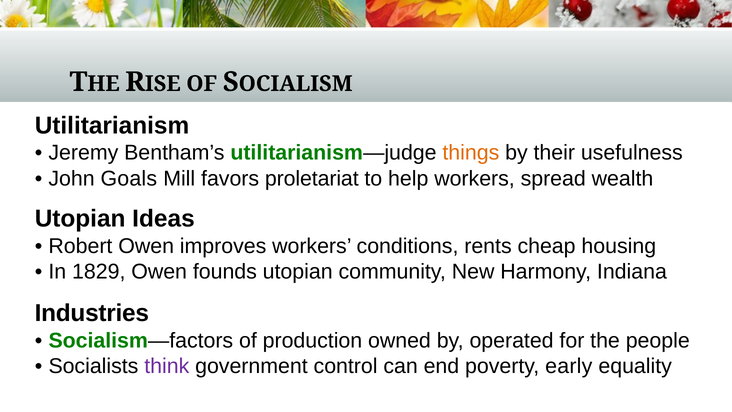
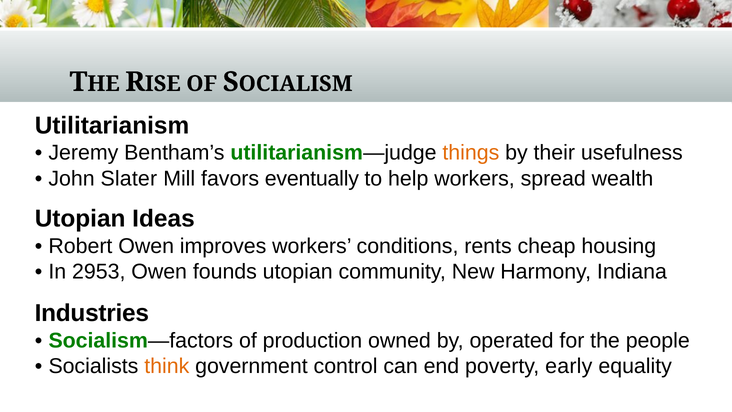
Goals: Goals -> Slater (129, 178)
proletariat: proletariat -> eventually (312, 178)
1829: 1829 -> 2953 (99, 271)
think colour: purple -> orange (167, 366)
